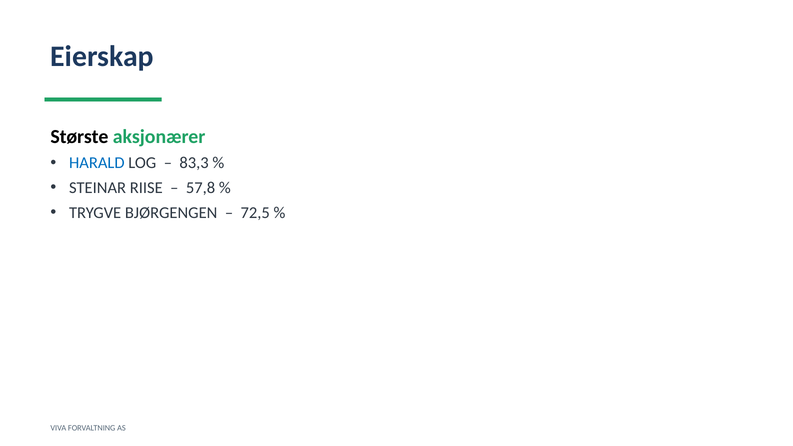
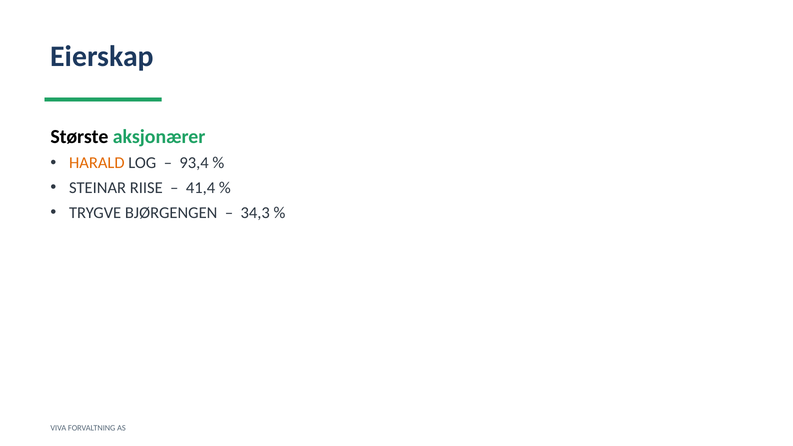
HARALD colour: blue -> orange (97, 163)
83,3: 83,3 -> 93,4 (194, 163)
57,8: 57,8 -> 41,4 (201, 188)
72,5: 72,5 -> 34,3 (255, 213)
